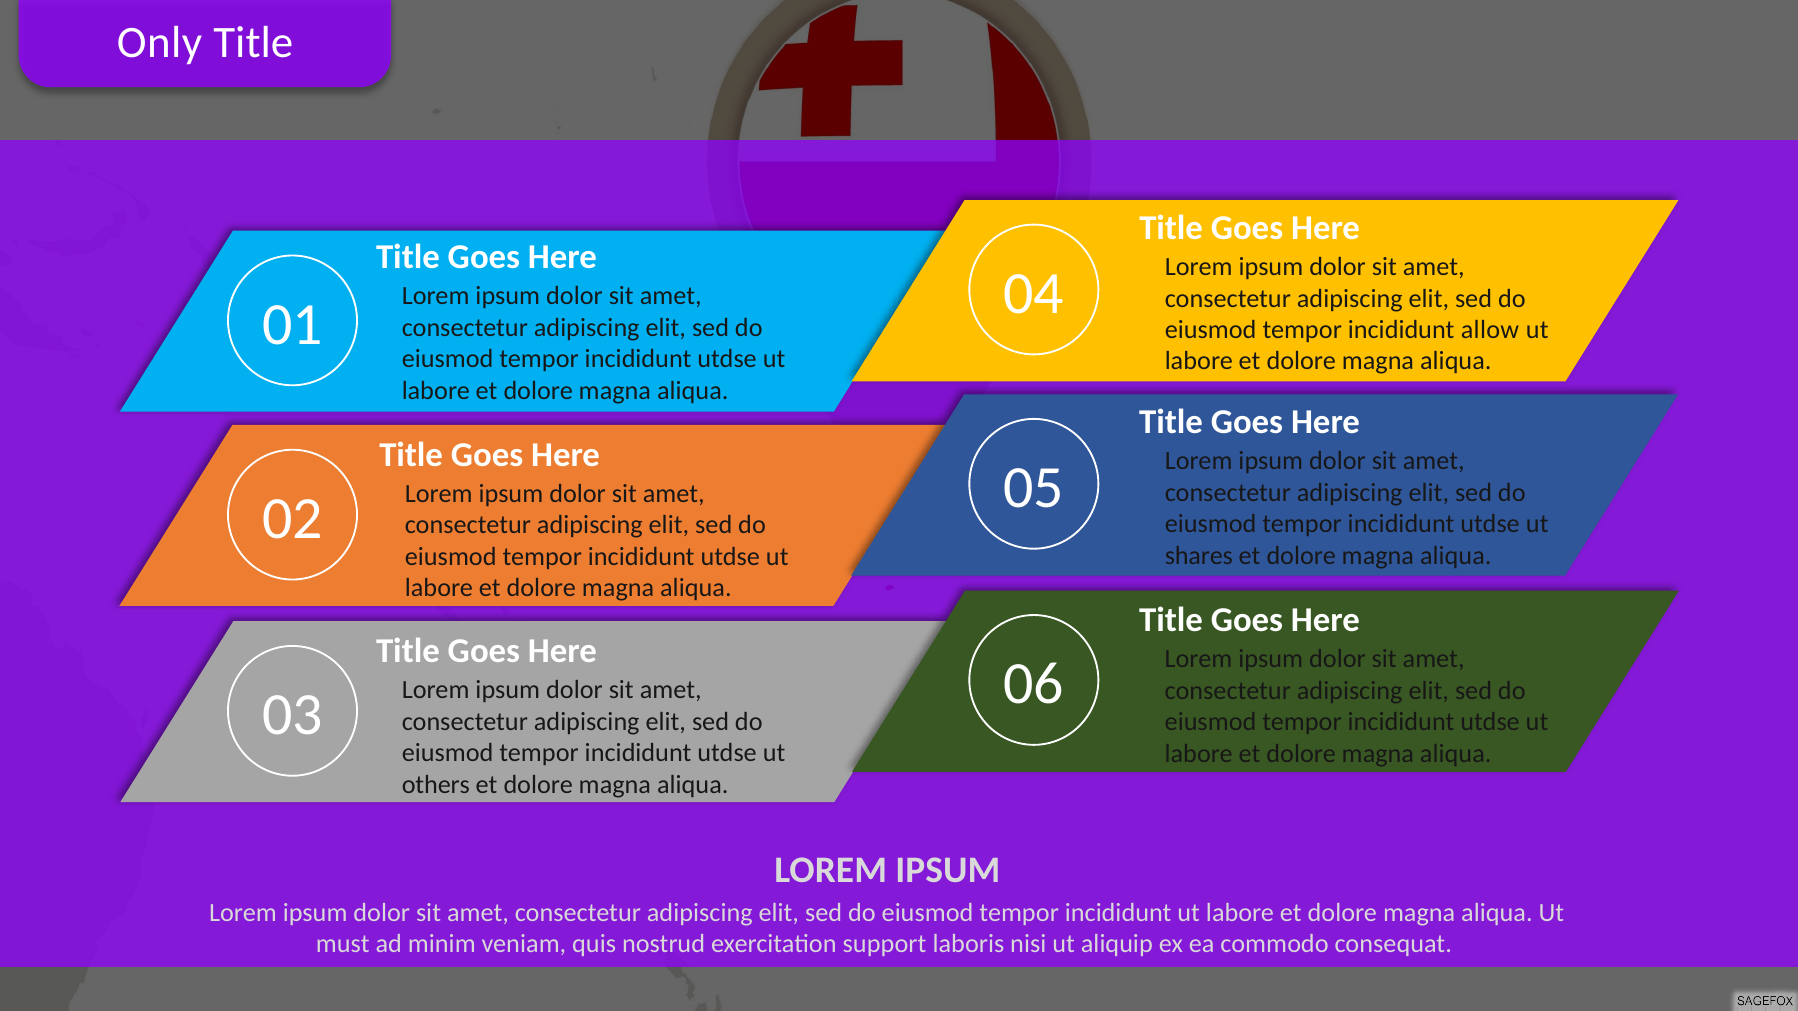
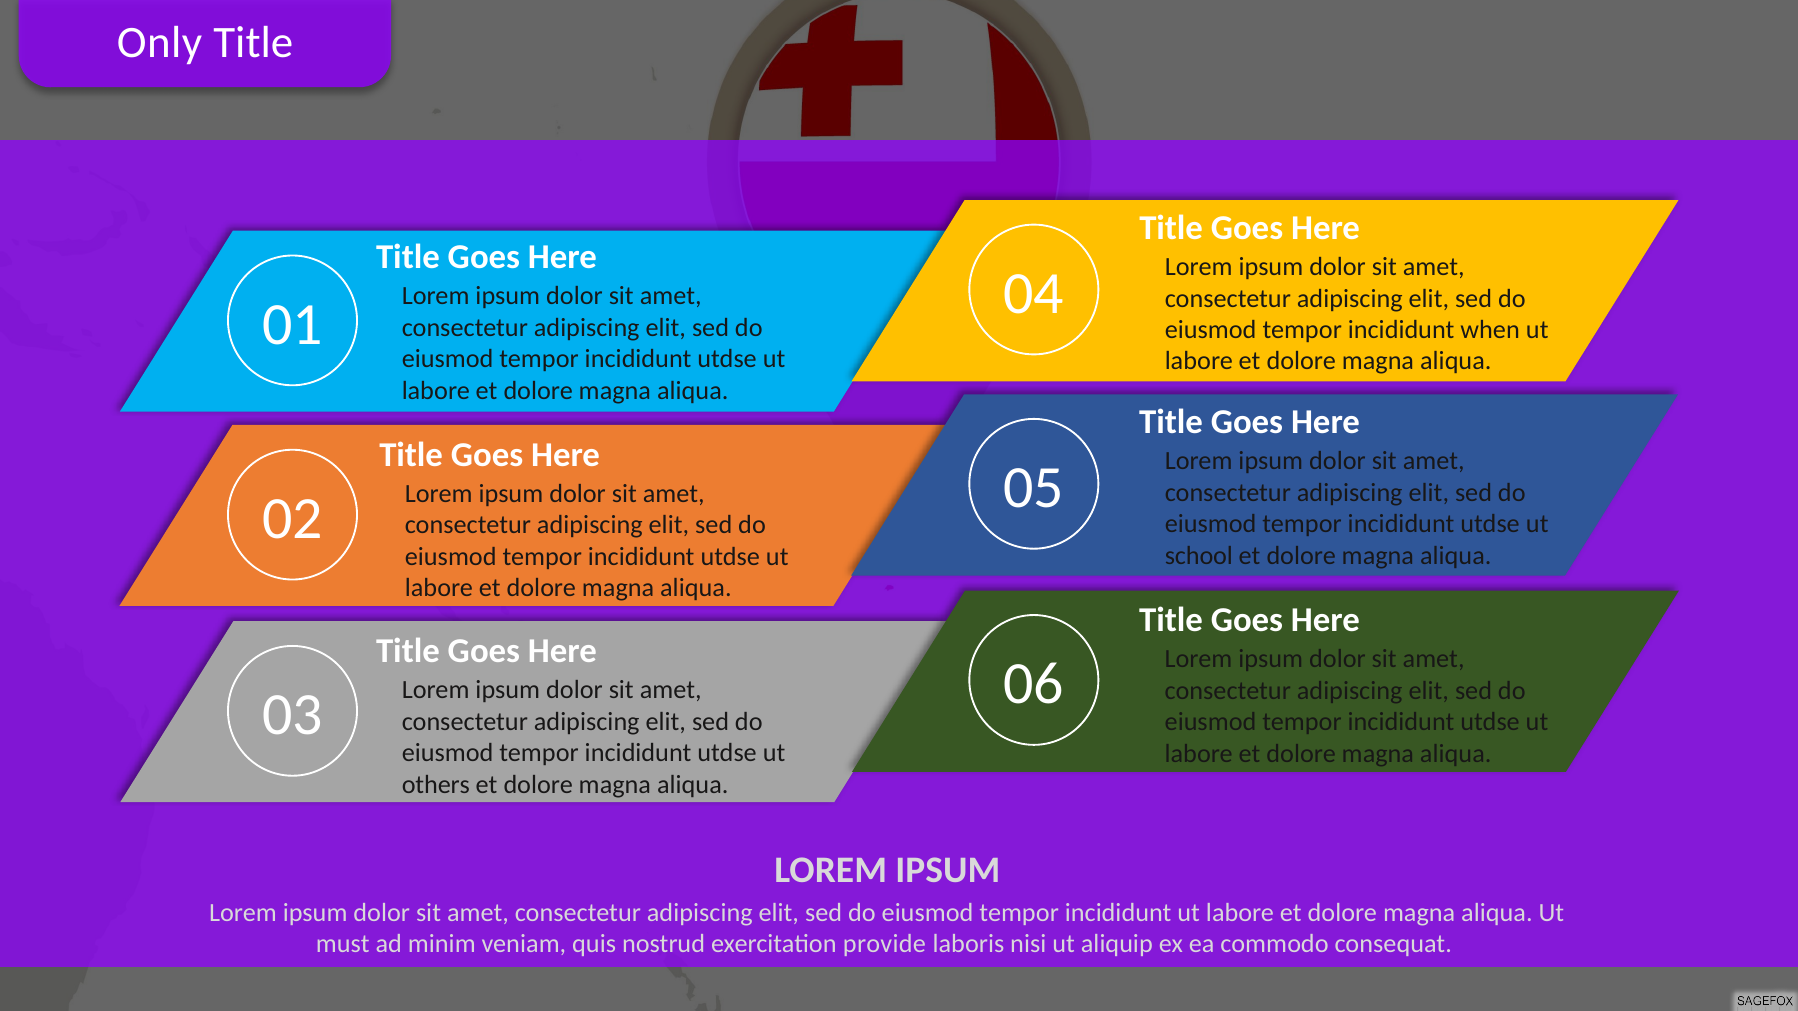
allow: allow -> when (1490, 330)
shares: shares -> school (1199, 556)
support: support -> provide (884, 944)
